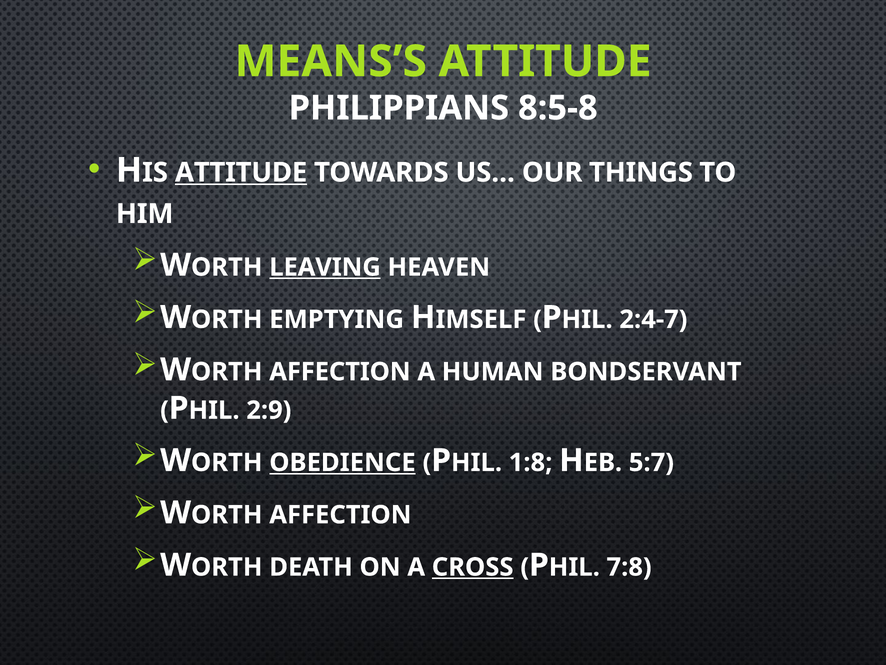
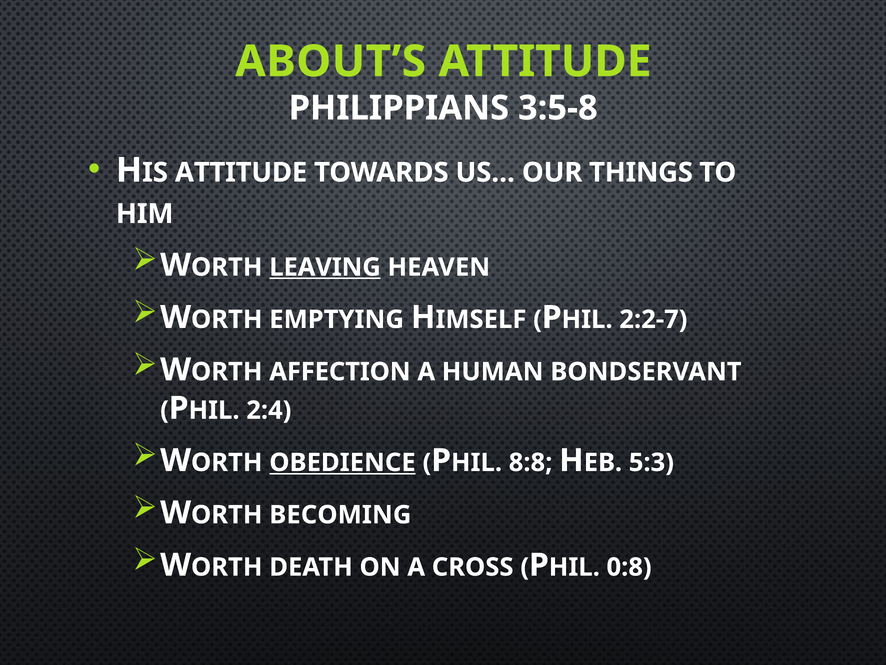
MEANS’S: MEANS’S -> ABOUT’S (331, 62)
8:5-8: 8:5-8 -> 3:5-8 (558, 108)
ATTITUDE underline: present -> none (241, 172)
2:4-7: 2:4-7 -> 2:2-7 (653, 319)
2:9: 2:9 -> 2:4 (269, 410)
1:8: 1:8 -> 8:8 (531, 462)
5:7: 5:7 -> 5:3 (651, 462)
AFFECTION: AFFECTION -> BECOMING (340, 514)
CROSS underline: present -> none (473, 567)
7:8: 7:8 -> 0:8 (629, 567)
